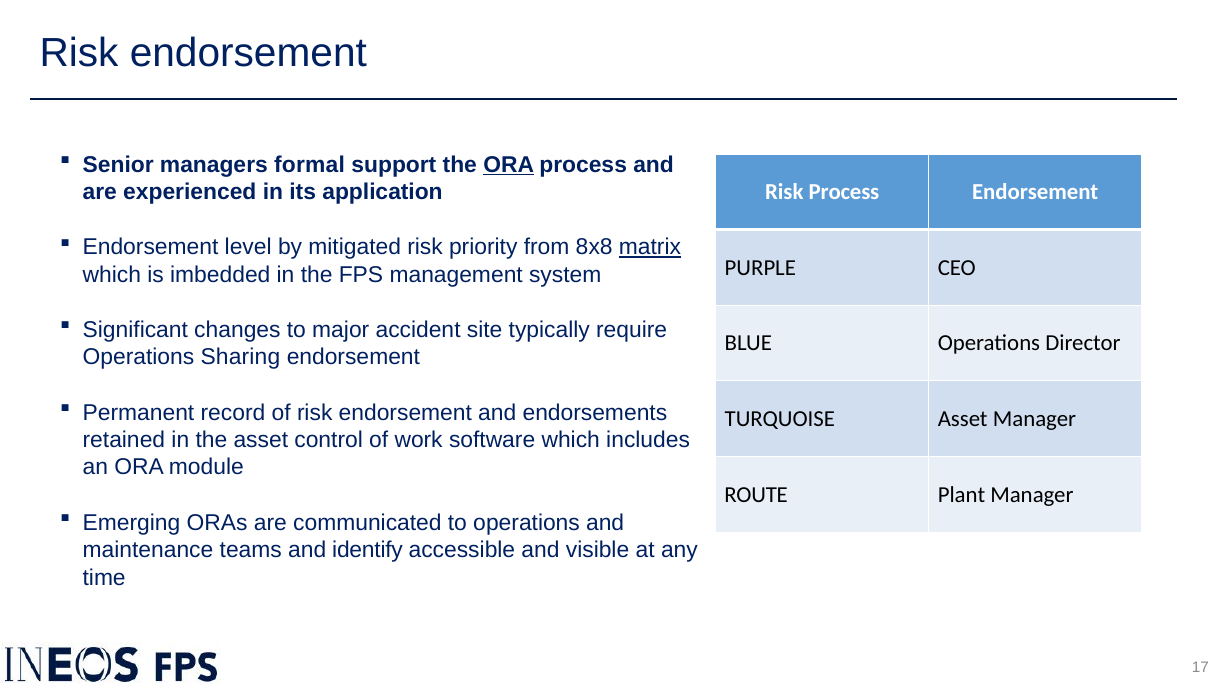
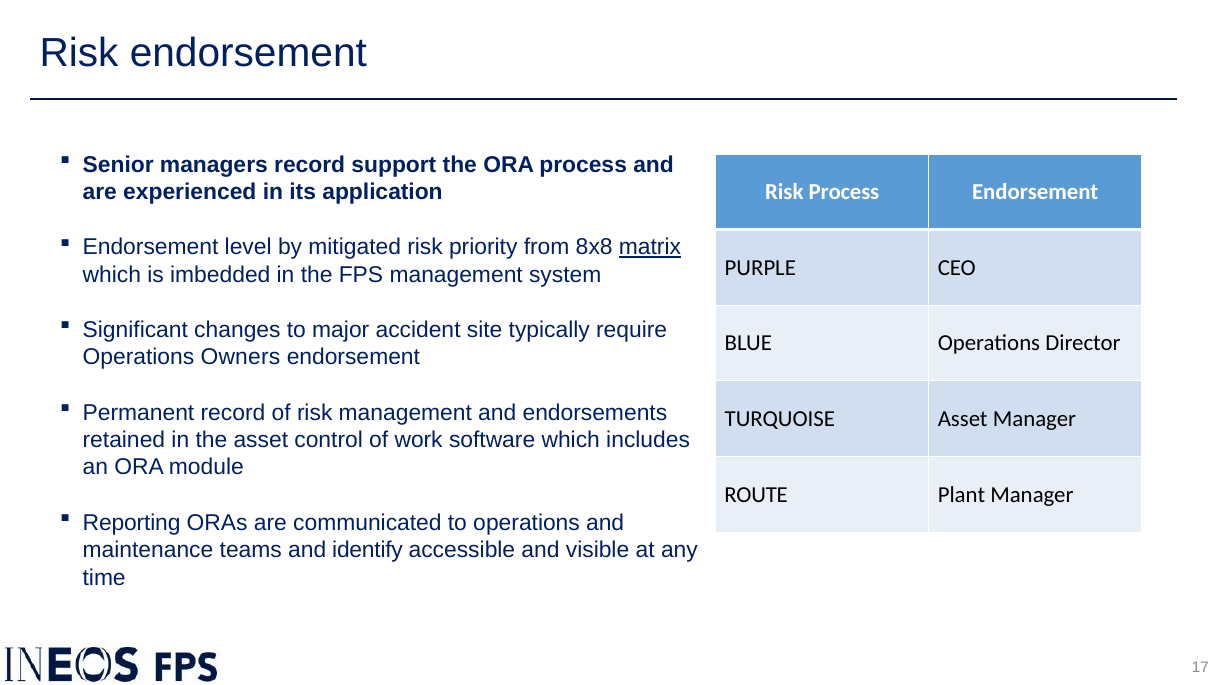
managers formal: formal -> record (310, 165)
ORA underline: present -> none (509, 165)
Sharing: Sharing -> Owners (240, 357)
of risk endorsement: endorsement -> management (405, 413)
Emerging: Emerging -> Reporting (132, 523)
